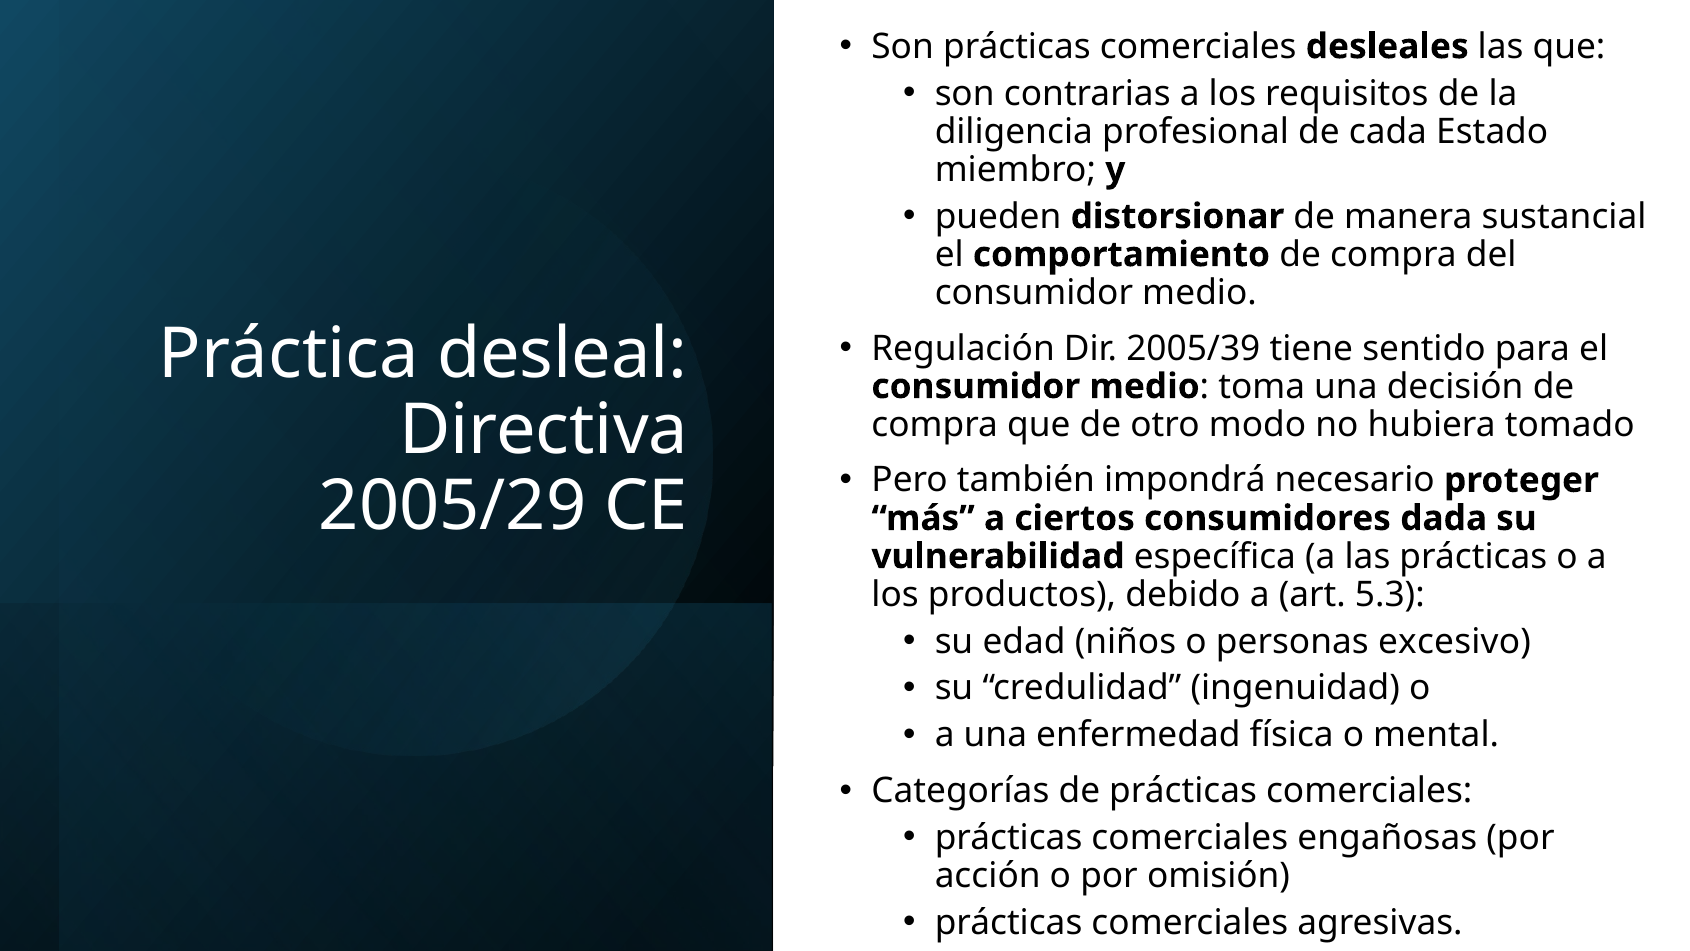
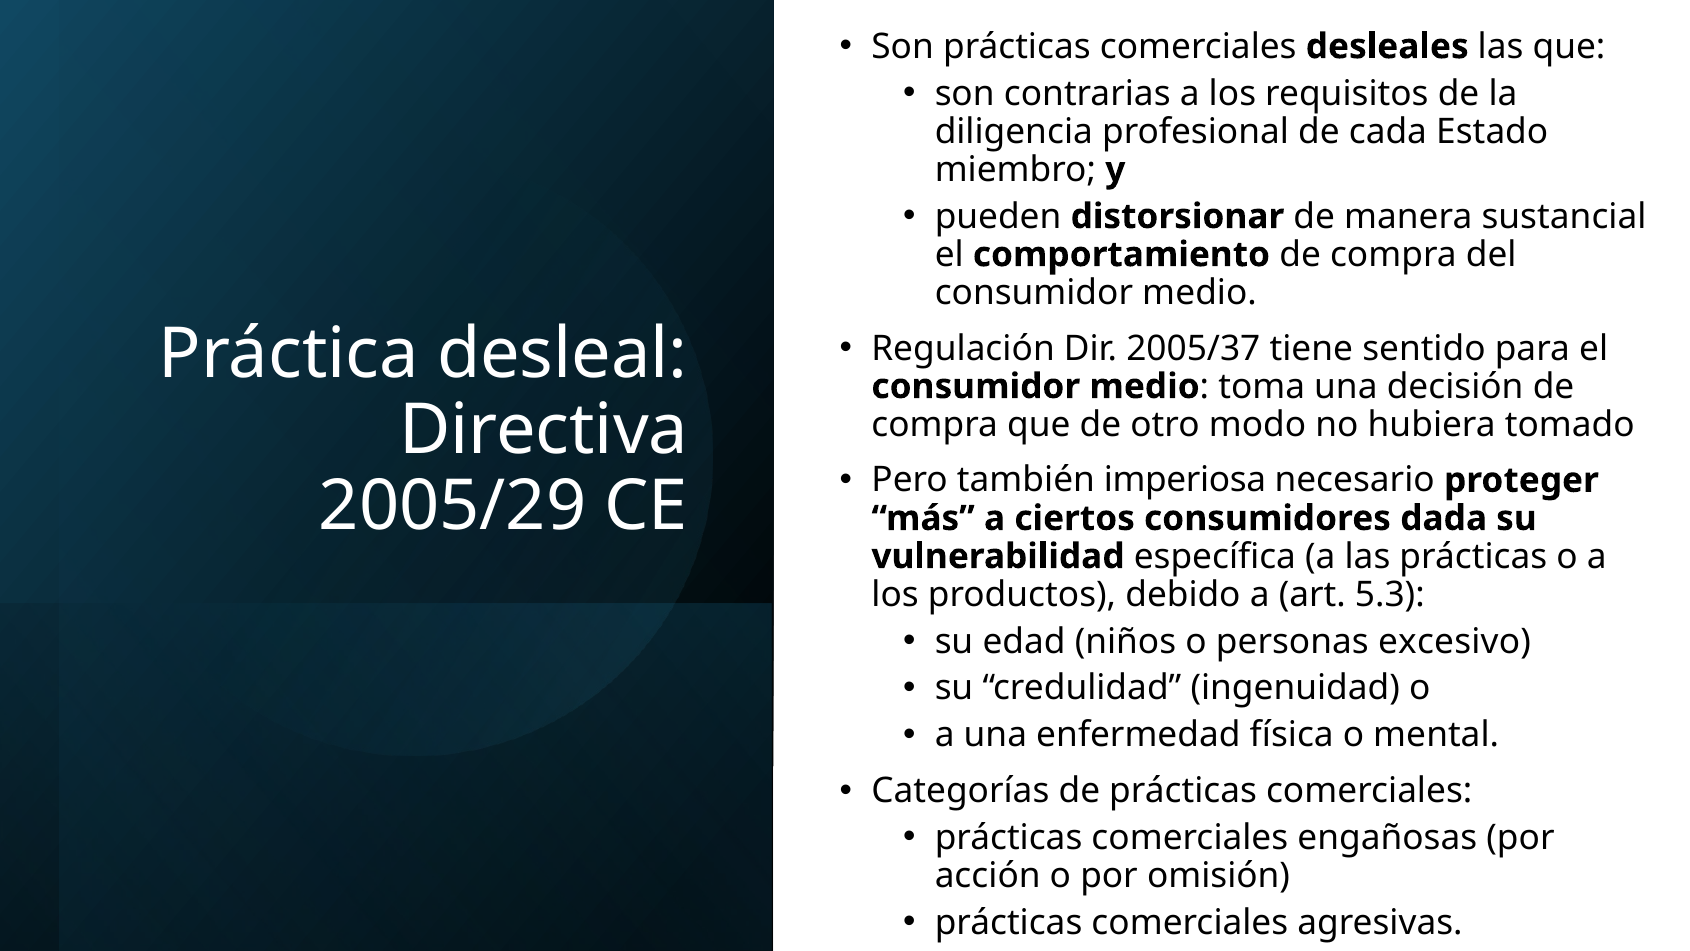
2005/39: 2005/39 -> 2005/37 (1193, 348)
impondrá: impondrá -> imperiosa (1185, 480)
